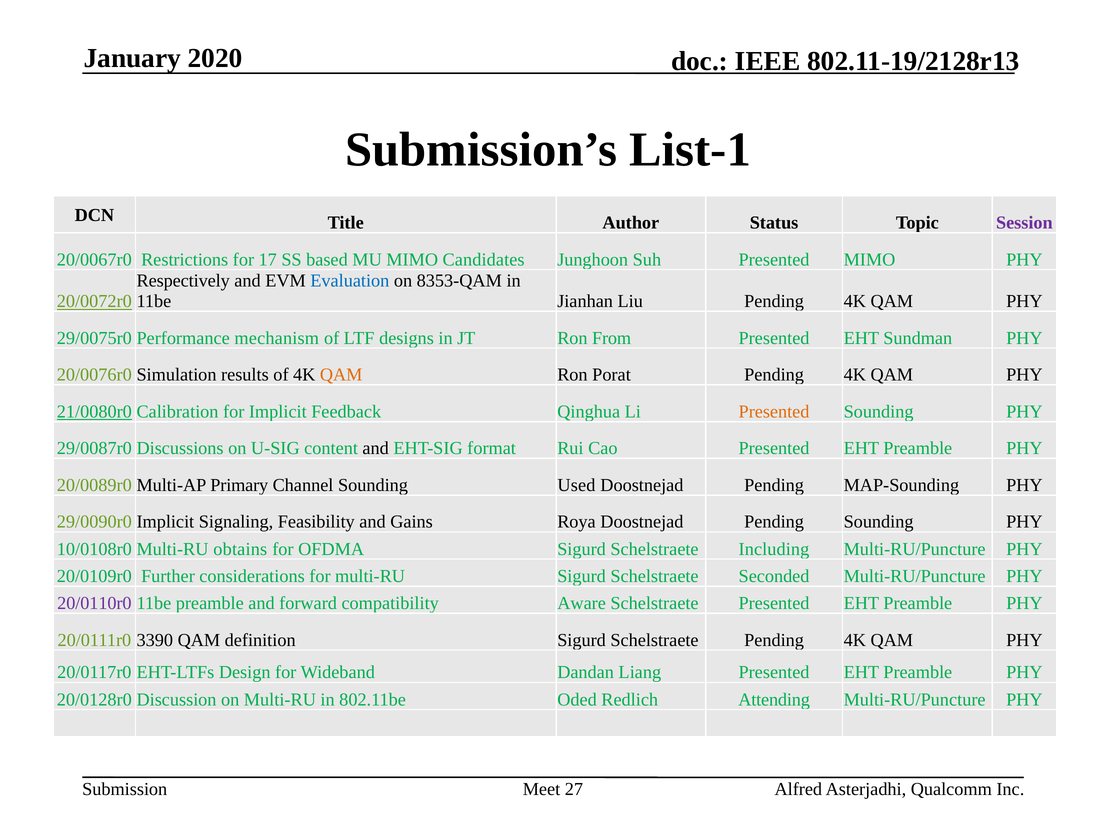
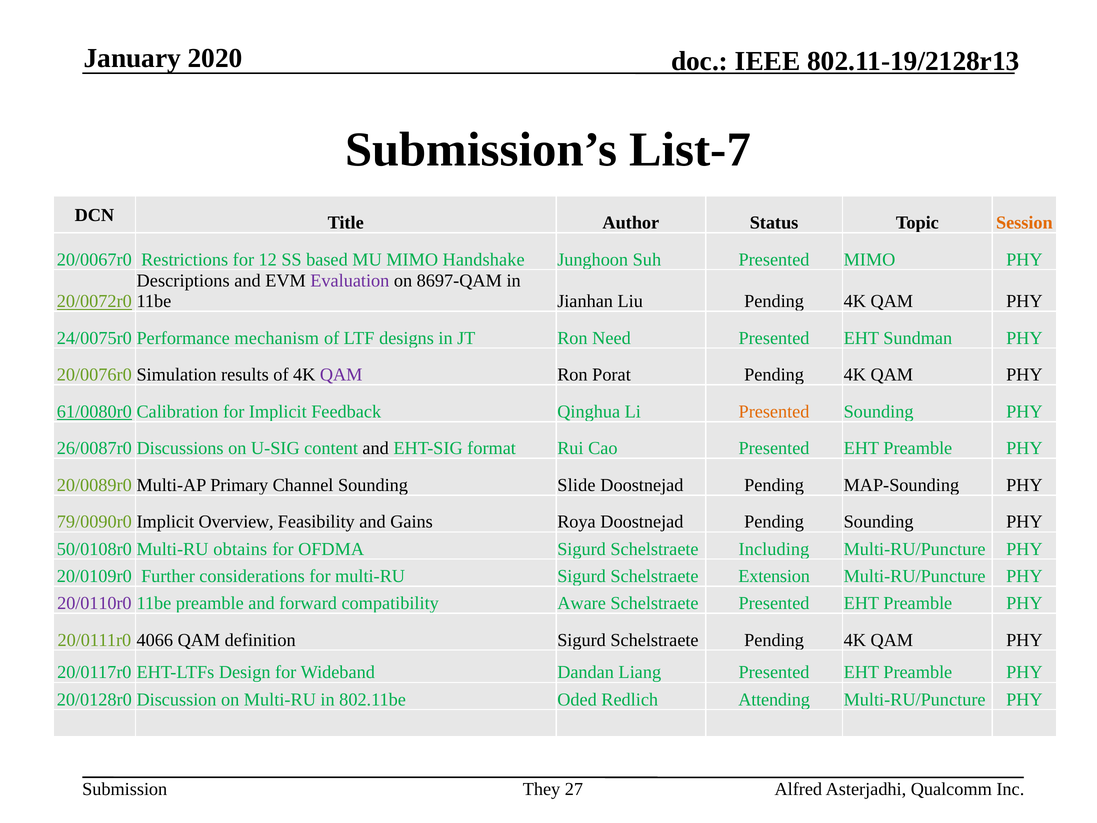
List-1: List-1 -> List-7 (690, 150)
Session colour: purple -> orange (1024, 223)
17: 17 -> 12 (268, 259)
Candidates: Candidates -> Handshake (484, 259)
Respectively: Respectively -> Descriptions (183, 281)
Evaluation colour: blue -> purple (350, 281)
8353-QAM: 8353-QAM -> 8697-QAM (459, 281)
29/0075r0: 29/0075r0 -> 24/0075r0 (94, 338)
From: From -> Need (611, 338)
QAM colour: orange -> purple (341, 375)
21/0080r0: 21/0080r0 -> 61/0080r0 (94, 411)
29/0087r0: 29/0087r0 -> 26/0087r0 (94, 448)
Used: Used -> Slide (576, 485)
29/0090r0: 29/0090r0 -> 79/0090r0 (94, 522)
Signaling: Signaling -> Overview (236, 522)
10/0108r0: 10/0108r0 -> 50/0108r0 (94, 549)
Seconded: Seconded -> Extension (774, 576)
3390: 3390 -> 4066 (155, 640)
Meet: Meet -> They (542, 789)
